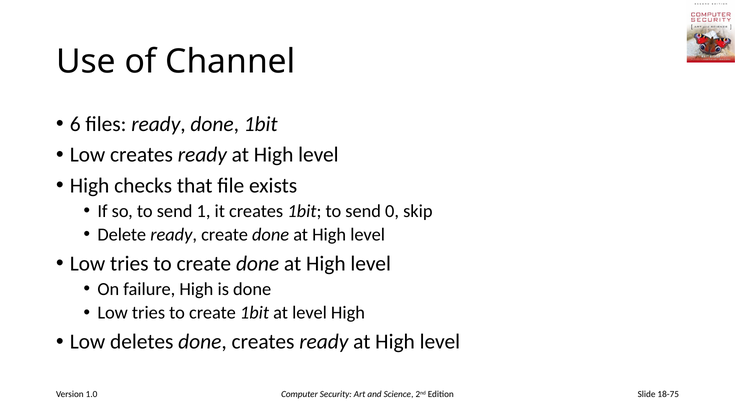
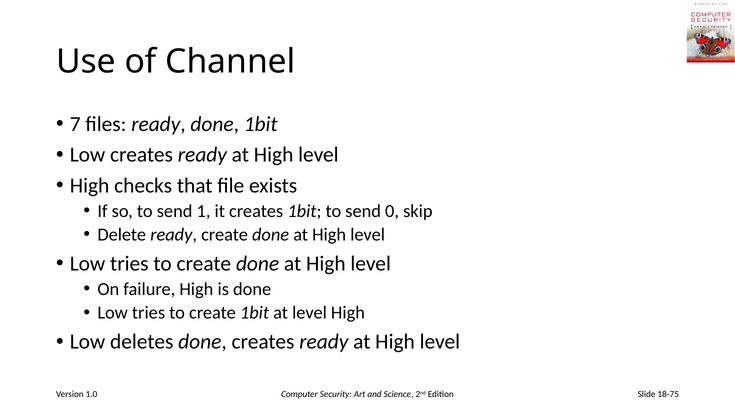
6: 6 -> 7 (75, 124)
